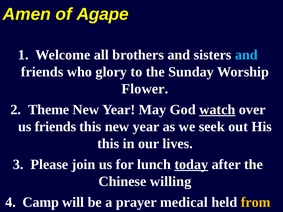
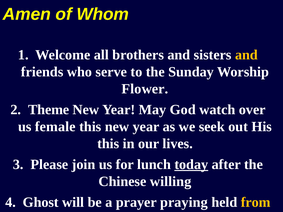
Agape: Agape -> Whom (103, 14)
and colour: light blue -> yellow (246, 55)
glory: glory -> serve (111, 72)
watch underline: present -> none (217, 110)
us friends: friends -> female (55, 127)
Camp: Camp -> Ghost (41, 203)
medical: medical -> praying (184, 203)
